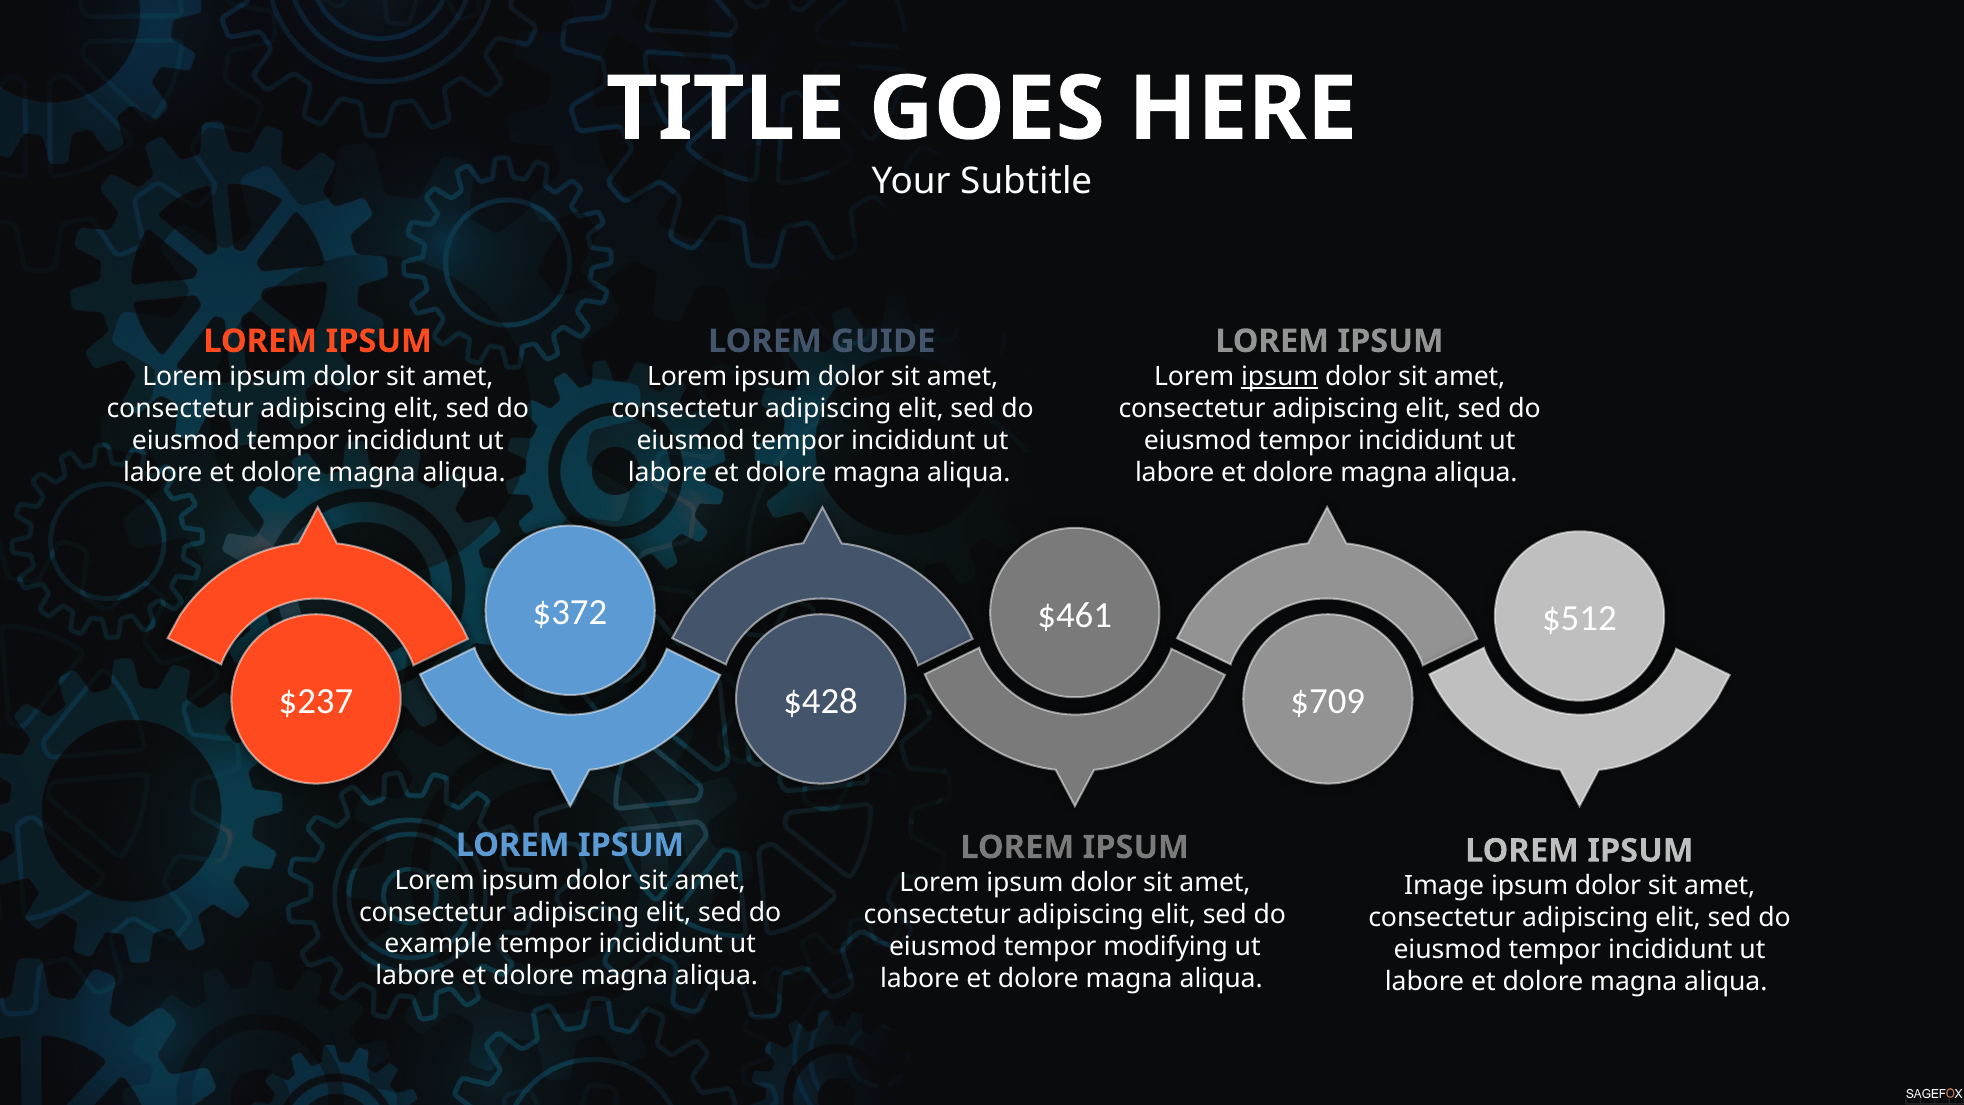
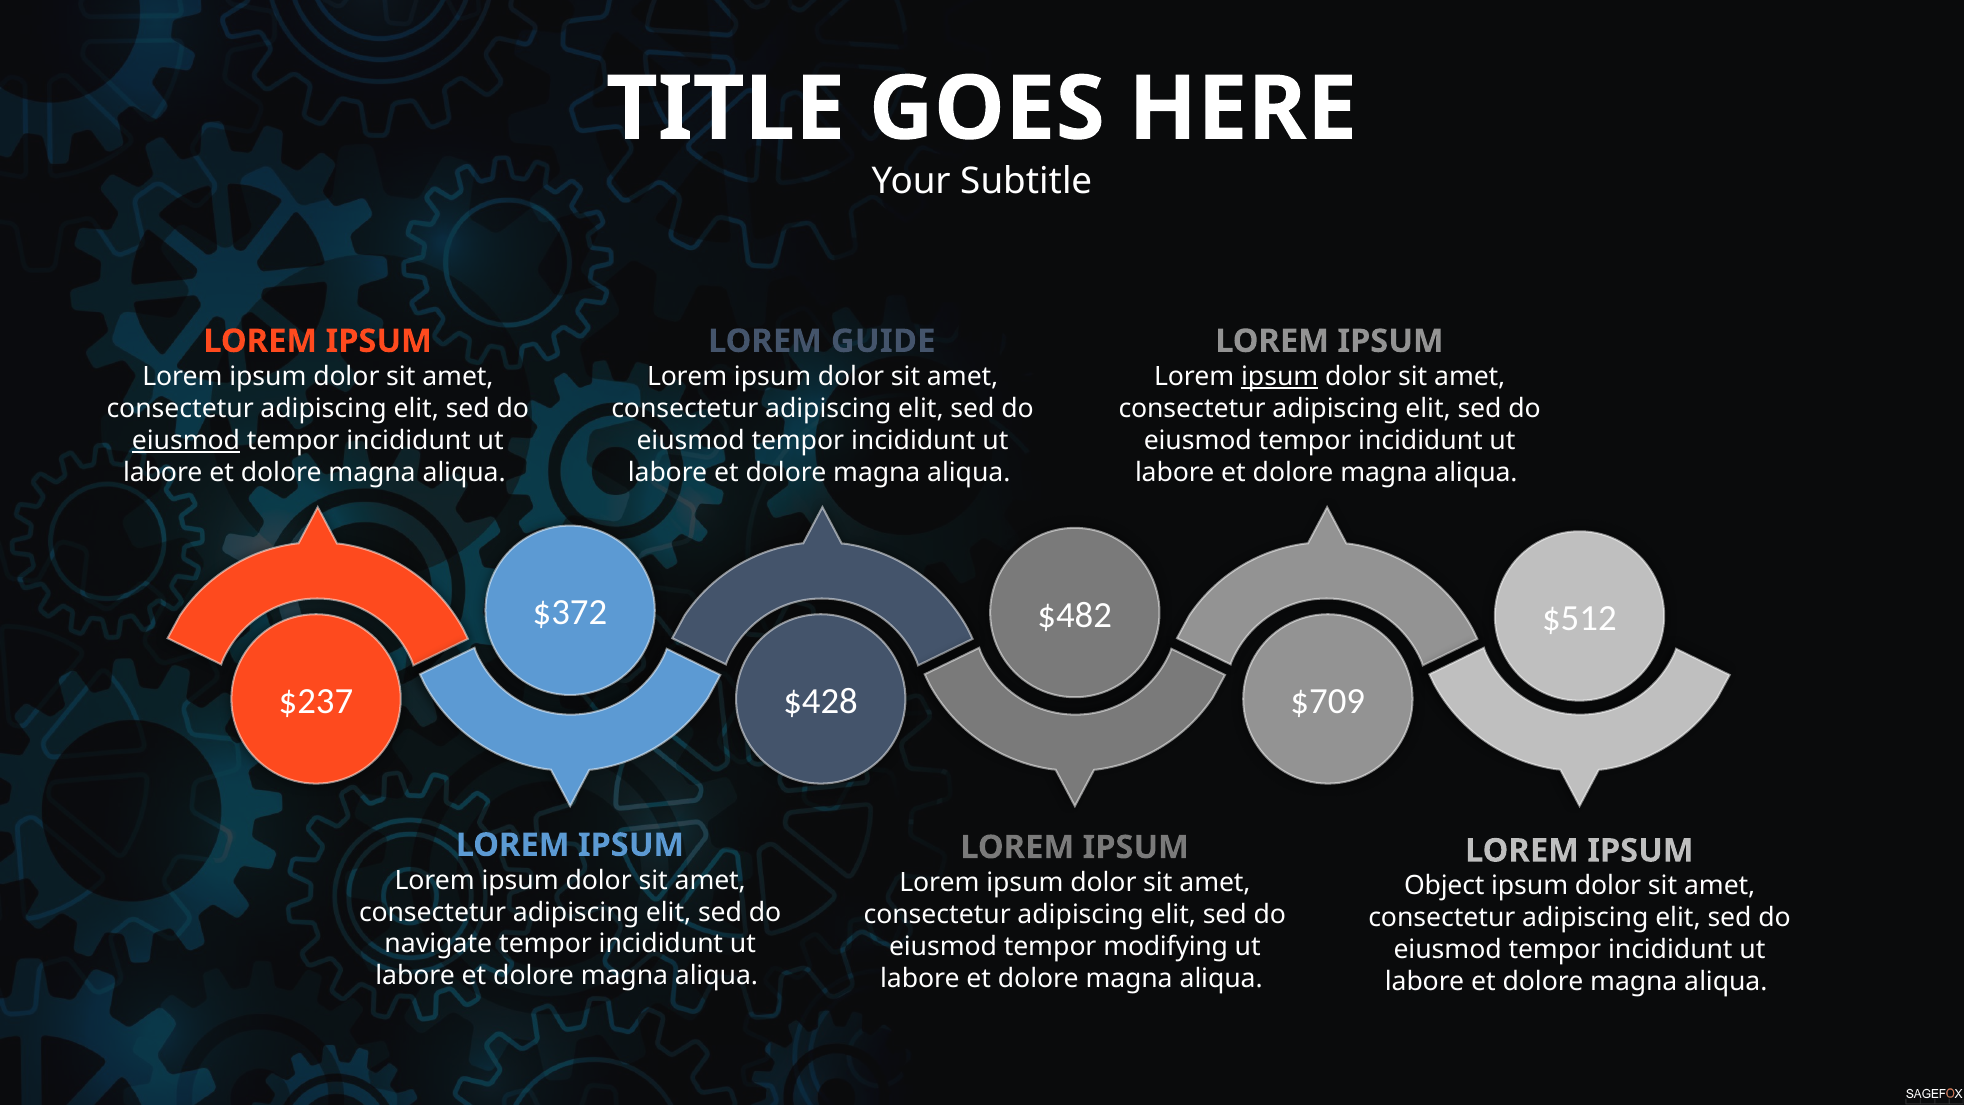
eiusmod underline: none -> present (186, 440)
$461: $461 -> $482 (1075, 615)
Image: Image -> Object (1444, 886)
example: example -> navigate (438, 944)
